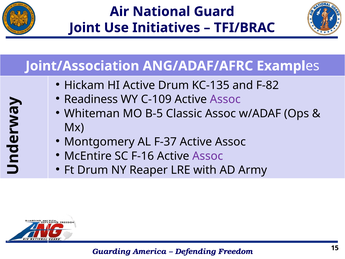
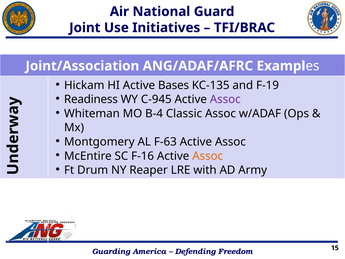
Active Drum: Drum -> Bases (174, 85)
F-82: F-82 -> F-19 (267, 85)
C-109: C-109 -> C-945 (156, 99)
B-5: B-5 -> B-4 (154, 113)
F-37: F-37 -> F-63 (165, 142)
Assoc colour: purple -> orange (208, 156)
